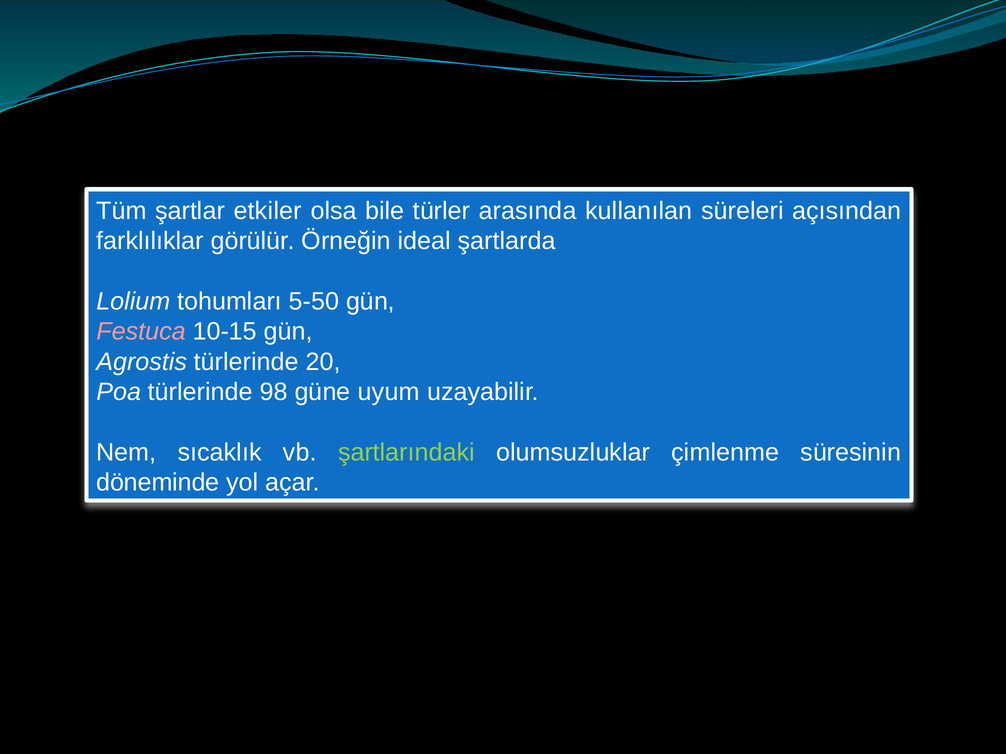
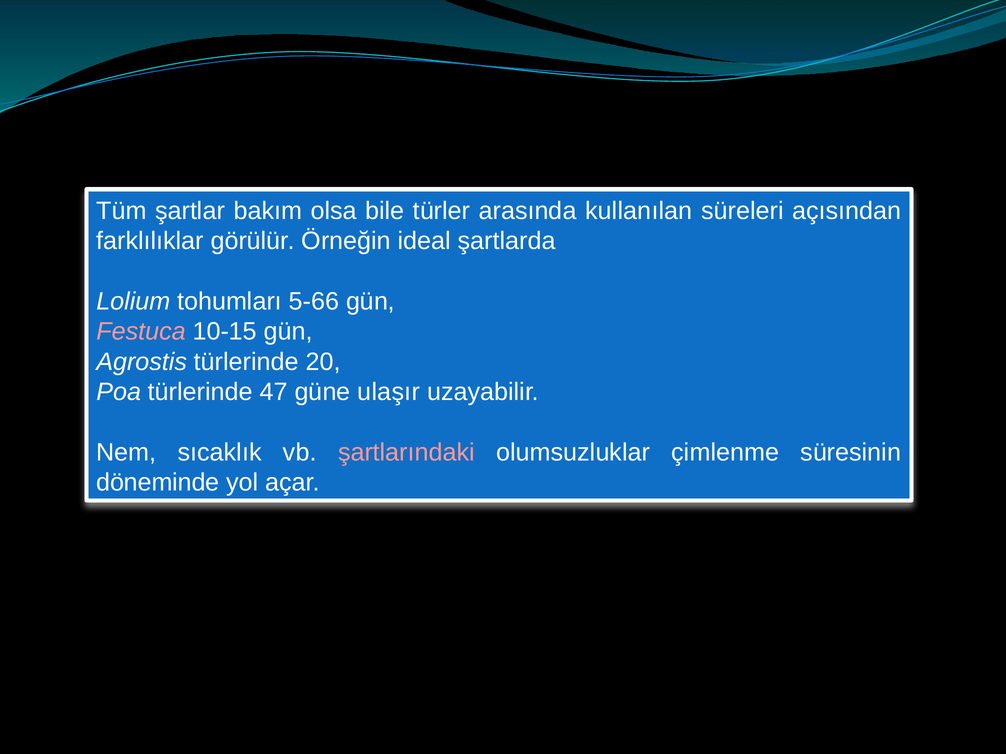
etkiler: etkiler -> bakım (268, 211)
5-50: 5-50 -> 5-66 (314, 302)
98: 98 -> 47 (274, 392)
uyum: uyum -> ulaşır (389, 392)
şartlarındaki colour: light green -> pink (406, 453)
